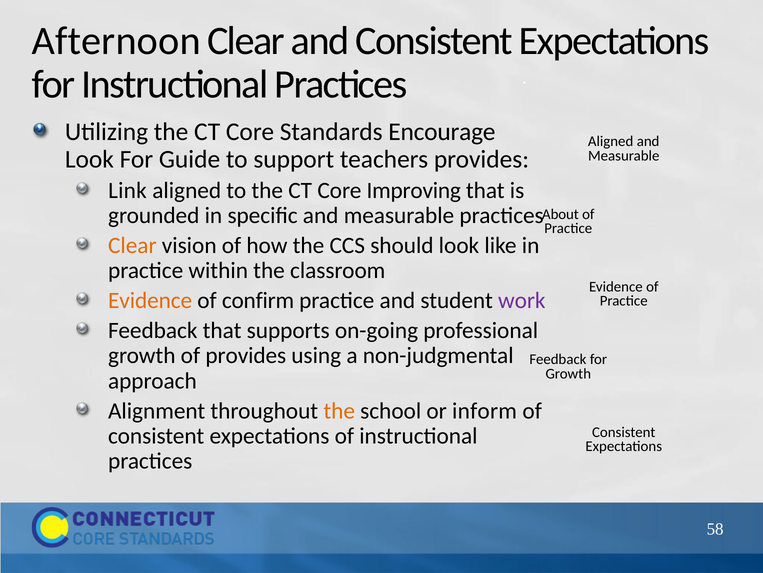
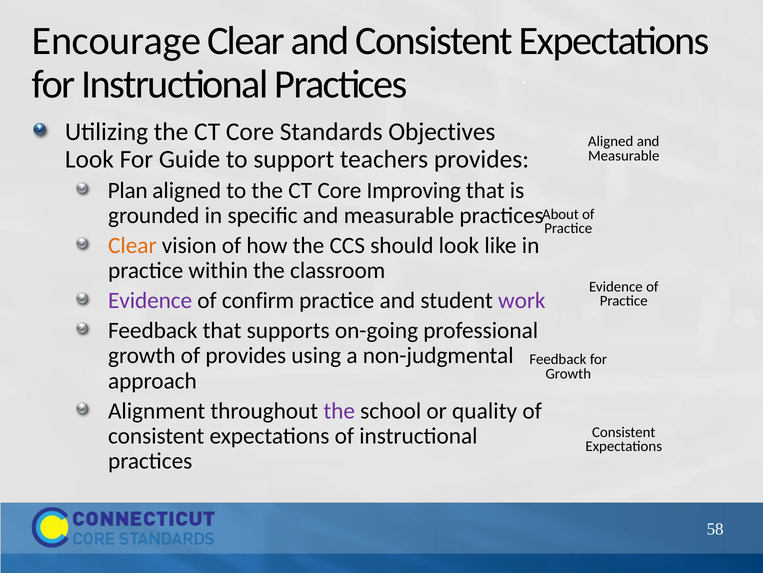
Afternoon: Afternoon -> Encourage (117, 41)
Encourage: Encourage -> Objectives (442, 132)
Link: Link -> Plan (128, 190)
Evidence colour: orange -> purple (150, 300)
the colour: orange -> purple (339, 410)
inform: inform -> quality (485, 410)
